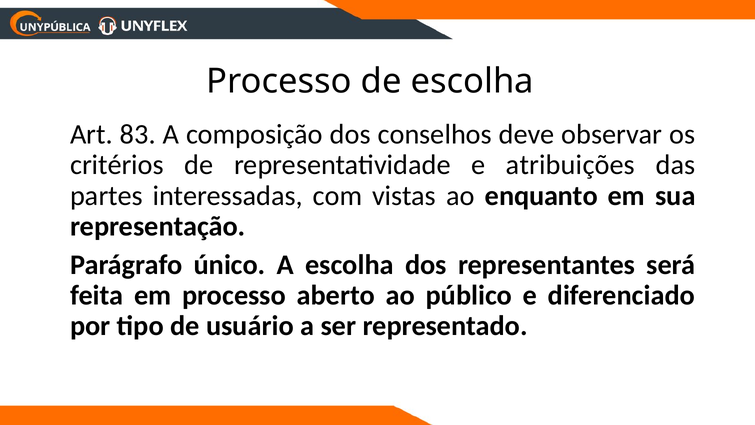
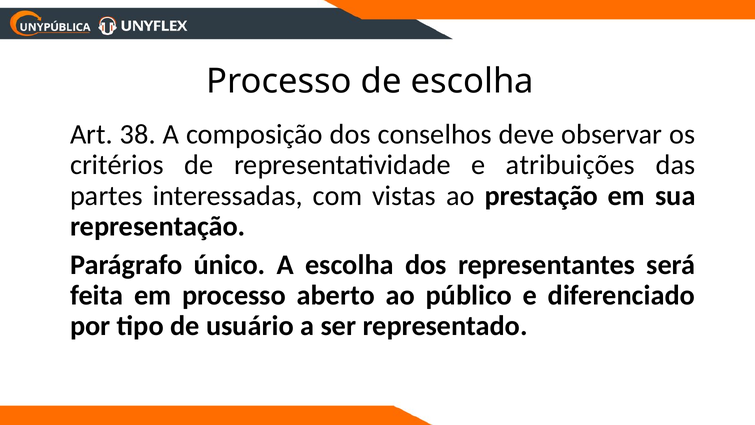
83: 83 -> 38 (138, 134)
enquanto: enquanto -> prestação (541, 196)
